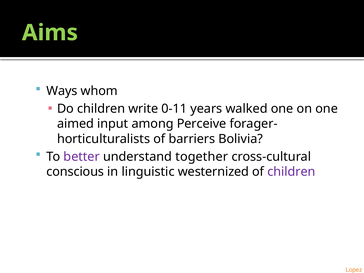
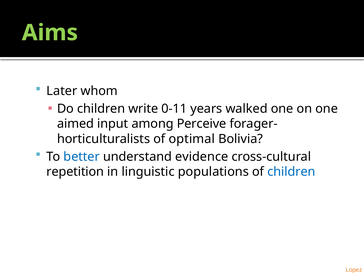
Ways: Ways -> Later (62, 91)
barriers: barriers -> optimal (192, 139)
better colour: purple -> blue (82, 157)
together: together -> evidence (202, 157)
conscious: conscious -> repetition (75, 172)
westernized: westernized -> populations (213, 172)
children colour: purple -> blue (291, 172)
